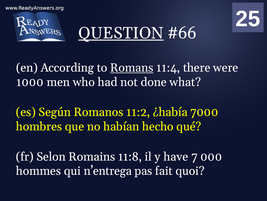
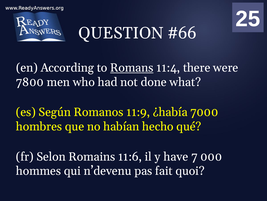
QUESTION underline: present -> none (121, 33)
1000: 1000 -> 7800 (30, 82)
11:2: 11:2 -> 11:9 (138, 112)
11:8: 11:8 -> 11:6 (130, 156)
n’entrega: n’entrega -> n’devenu (108, 170)
